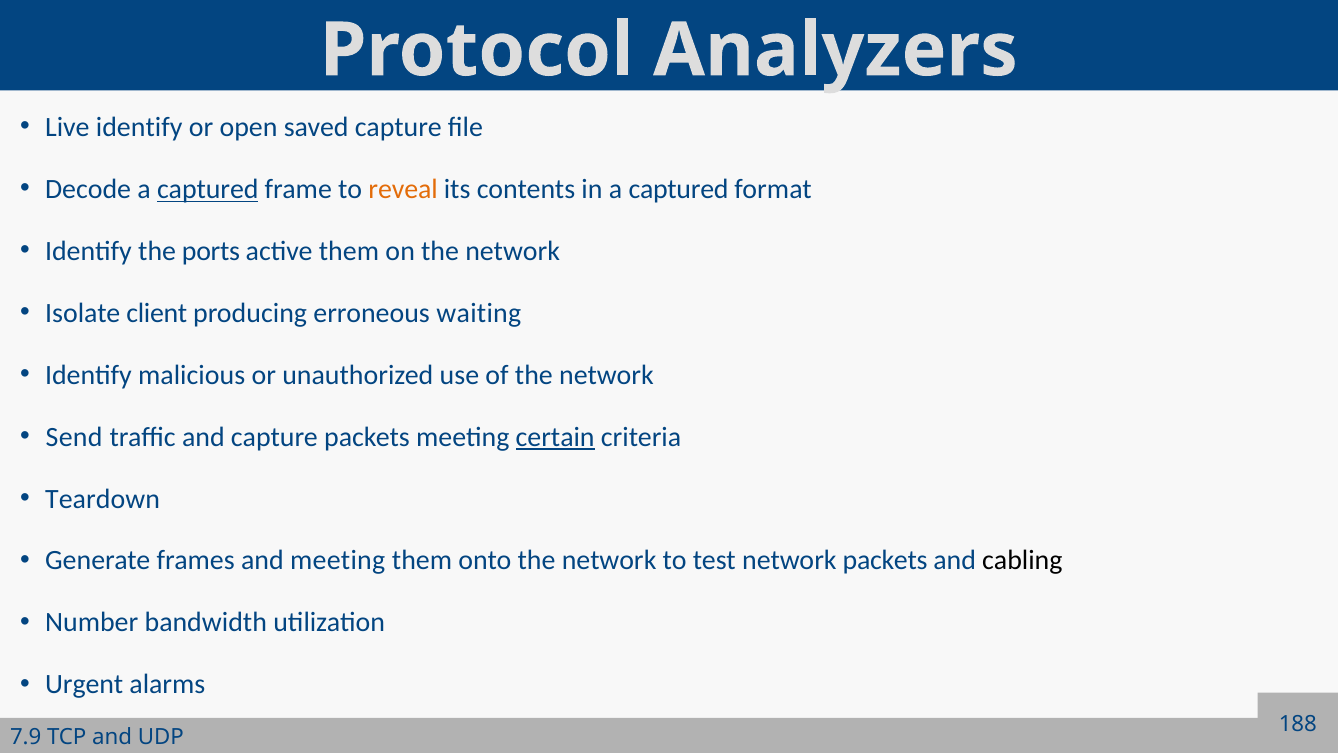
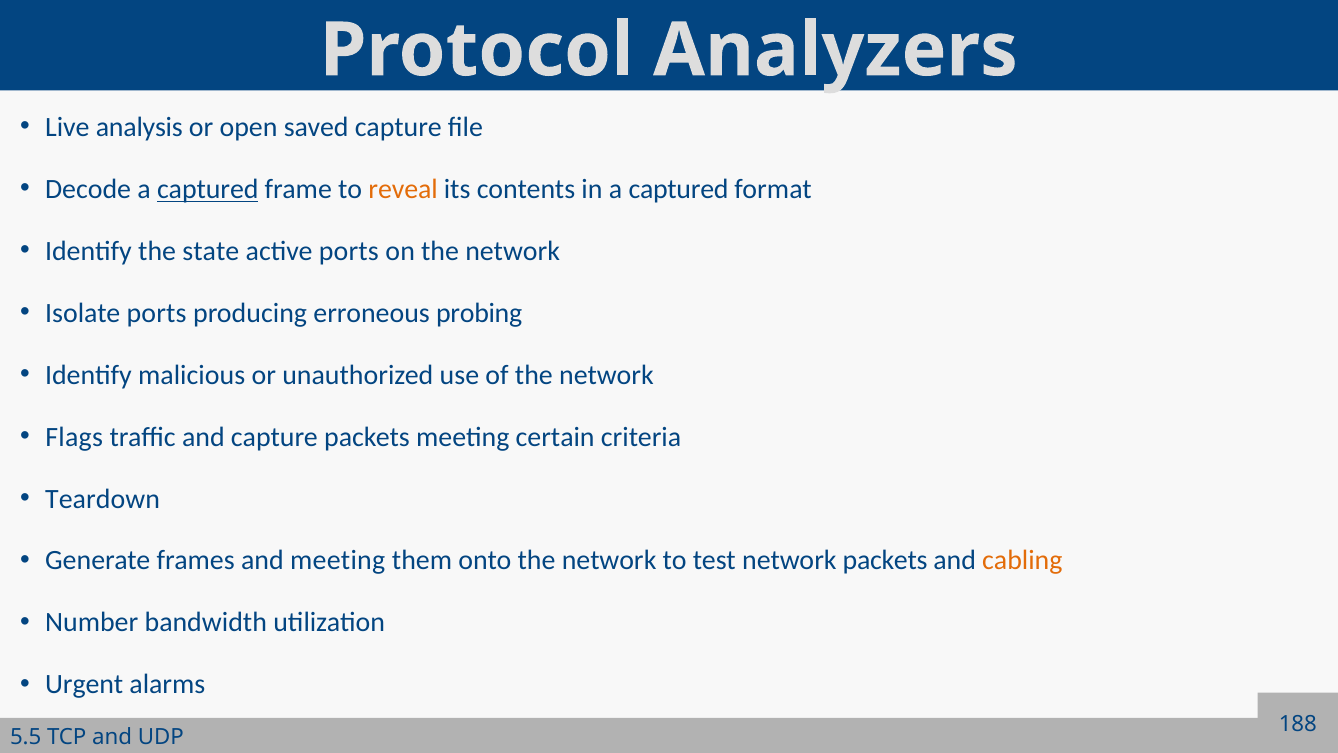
Live identify: identify -> analysis (139, 127)
ports: ports -> state (211, 251)
active them: them -> ports (349, 251)
Isolate client: client -> ports (157, 313)
waiting: waiting -> probing (479, 313)
Send: Send -> Flags (74, 437)
certain underline: present -> none (555, 437)
cabling colour: black -> orange (1022, 560)
7.9: 7.9 -> 5.5 (26, 737)
